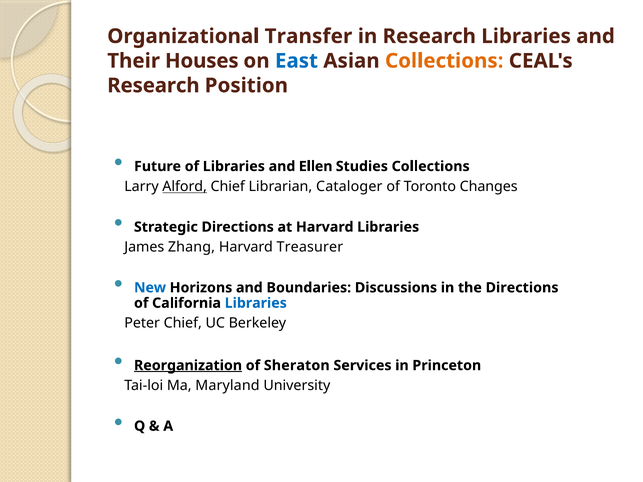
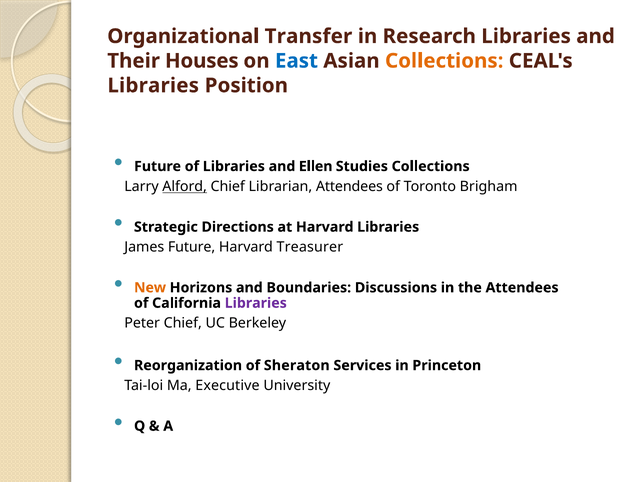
Research: Research -> Libraries (153, 86)
Librarian Cataloger: Cataloger -> Attendees (349, 187)
Changes: Changes -> Brigham (489, 187)
James Zhang: Zhang -> Future (192, 247)
New colour: blue -> orange (150, 288)
the Directions: Directions -> Attendees (522, 288)
Libraries colour: blue -> purple (256, 303)
Reorganization underline: present -> none (188, 366)
Maryland: Maryland -> Executive (227, 386)
